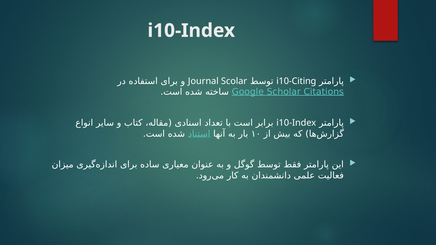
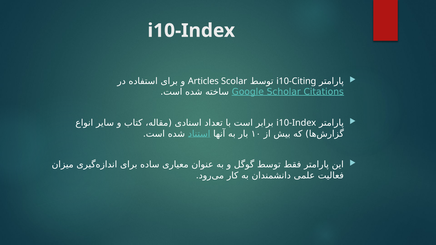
Journal: Journal -> Articles (203, 81)
